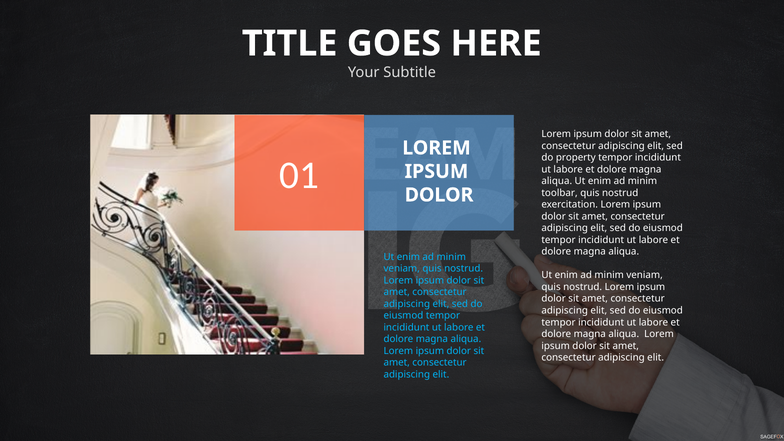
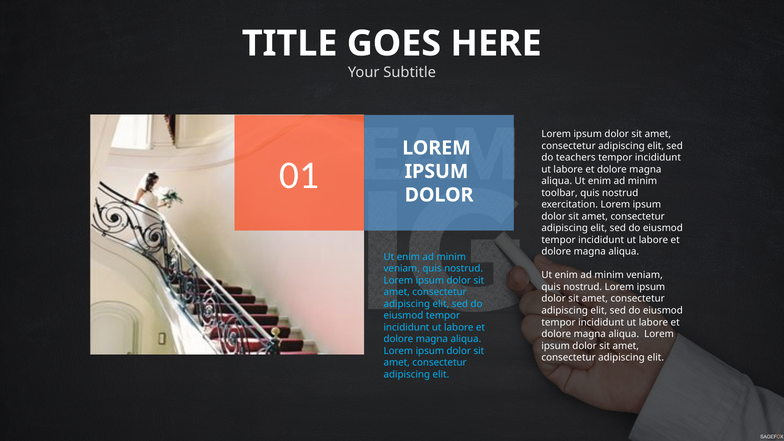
property: property -> teachers (576, 158)
